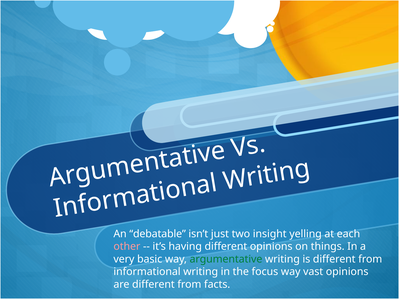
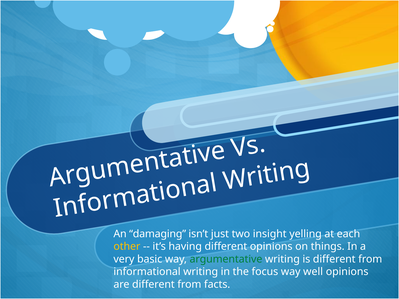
debatable: debatable -> damaging (158, 234)
other colour: pink -> yellow (127, 247)
vast: vast -> well (313, 272)
